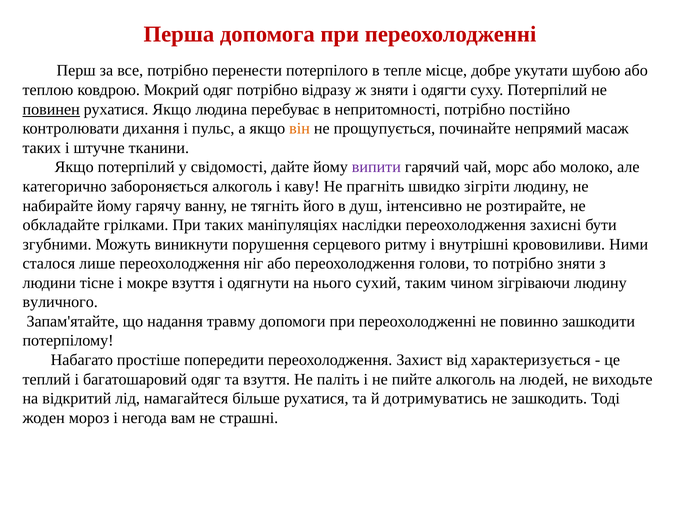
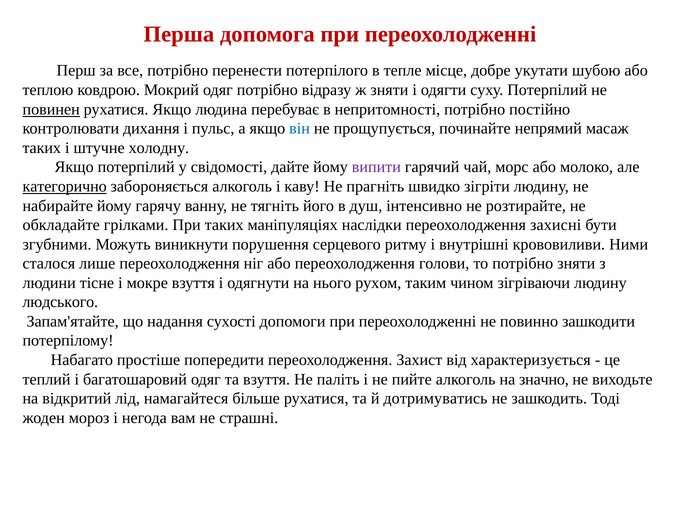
він colour: orange -> blue (300, 129)
тканини: тканини -> холодну (159, 148)
категорично underline: none -> present (65, 186)
сухий: сухий -> рухом (378, 283)
вуличного: вуличного -> людського (60, 302)
травму: травму -> сухості (231, 321)
людей: людей -> значно (544, 379)
